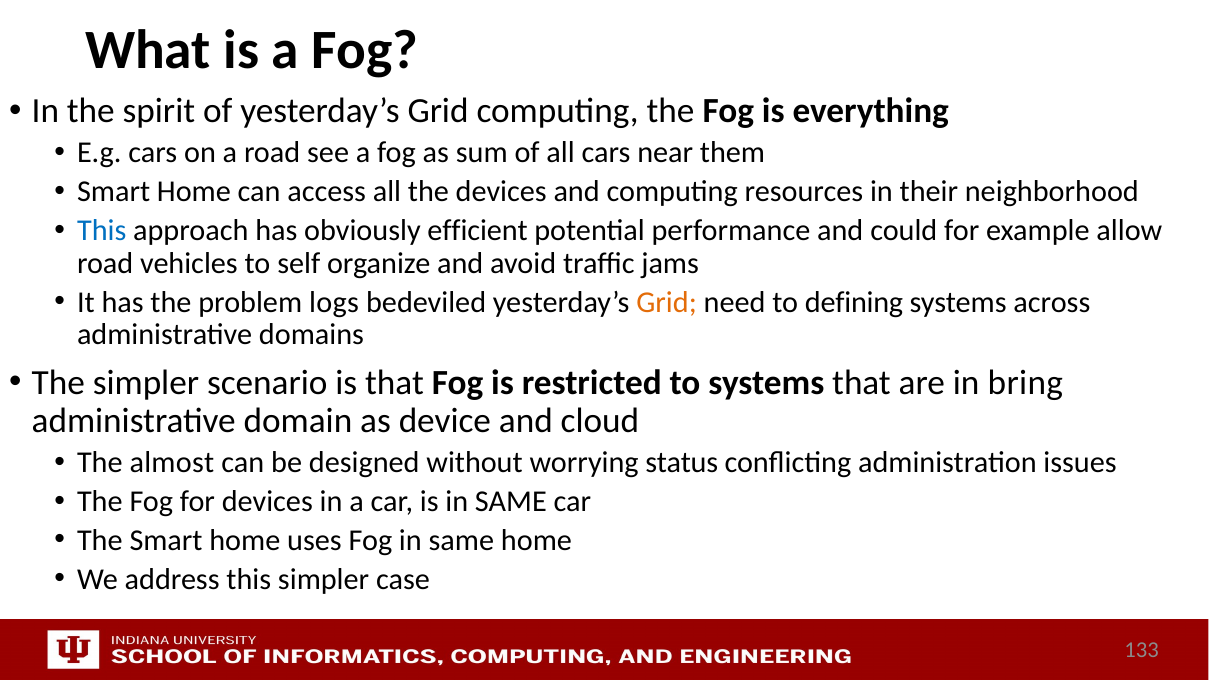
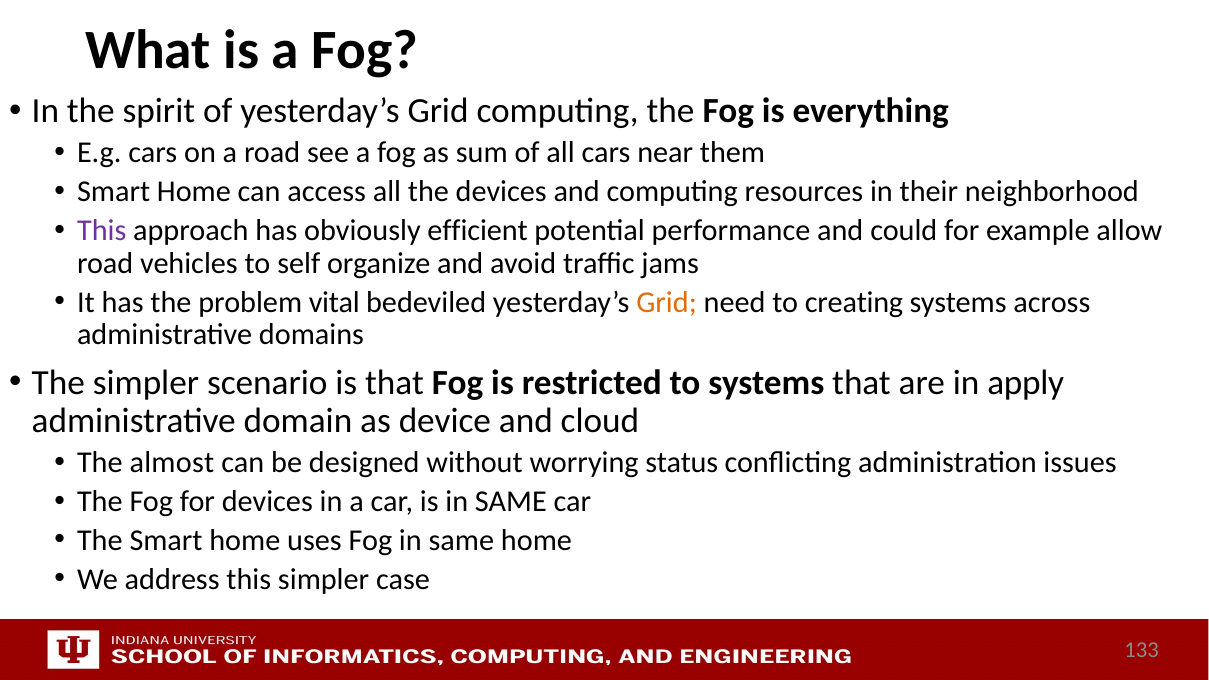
This colour: blue -> purple (102, 231)
logs: logs -> vital (334, 302)
defining: defining -> creating (854, 302)
bring: bring -> apply (1026, 383)
